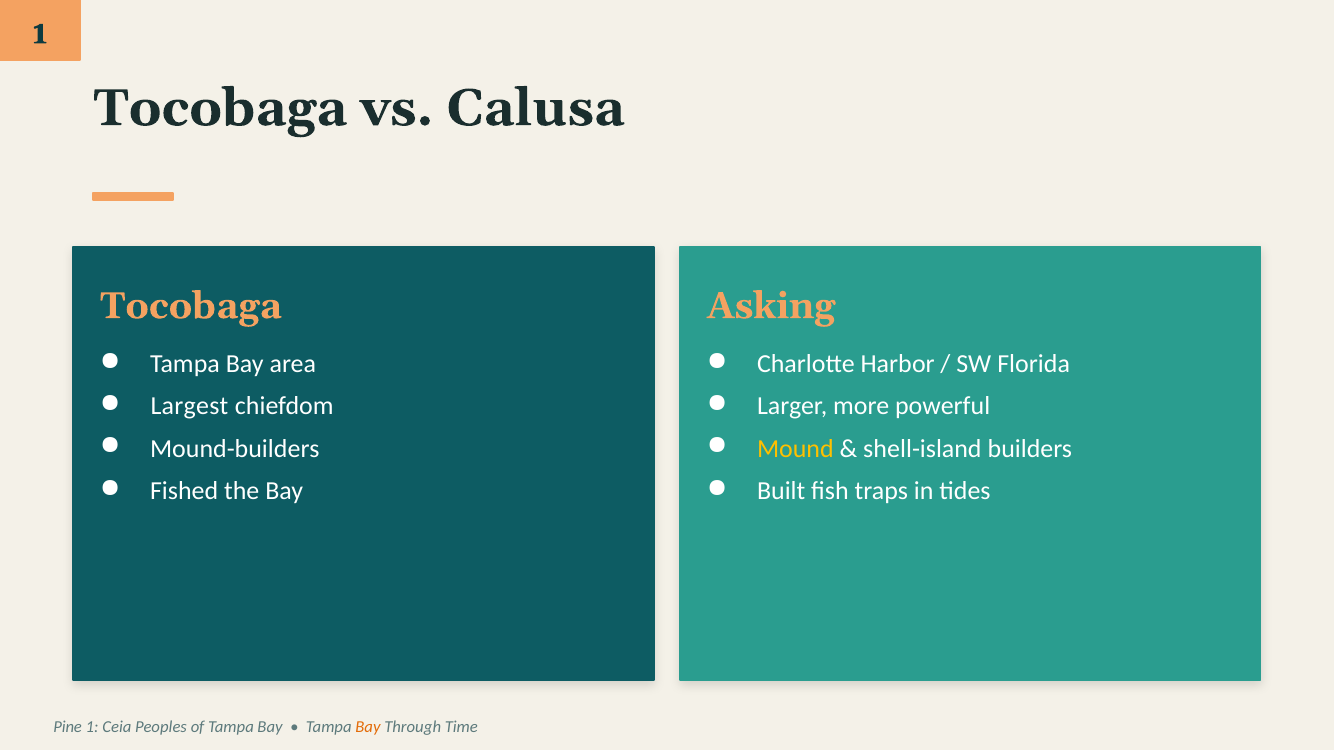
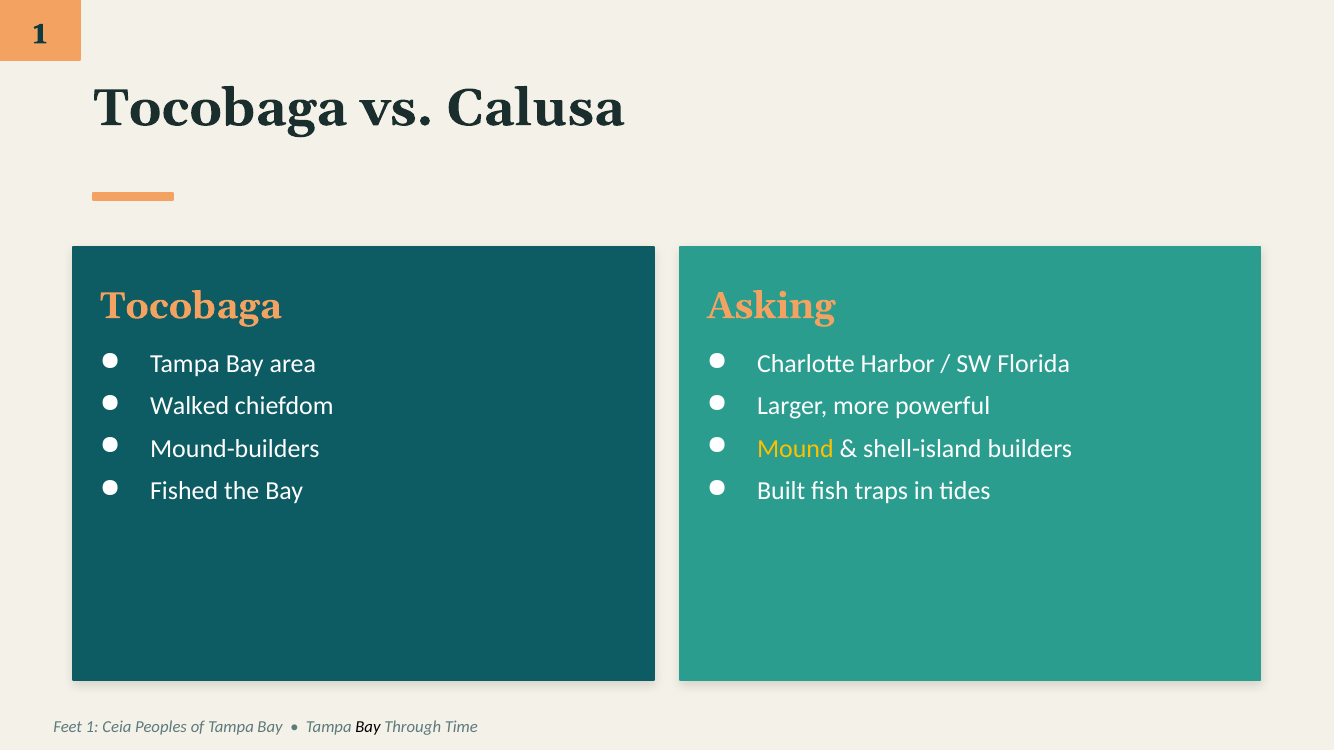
Largest: Largest -> Walked (190, 406)
Pine: Pine -> Feet (68, 728)
Bay colour: orange -> black (368, 728)
